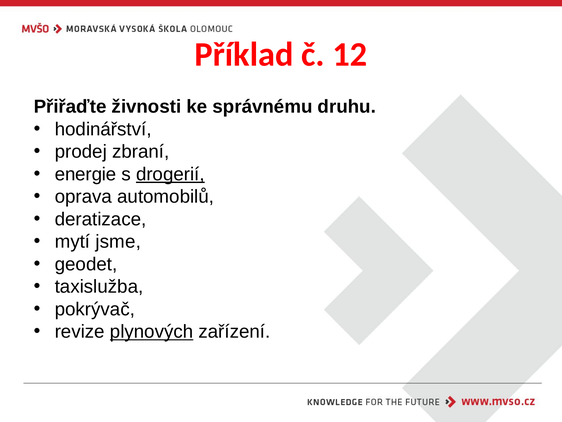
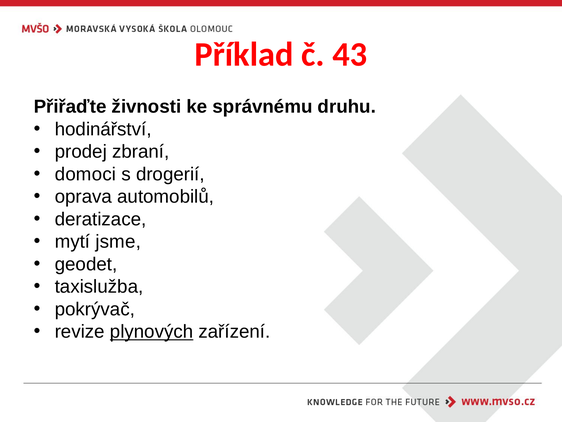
12: 12 -> 43 (350, 54)
energie: energie -> domoci (85, 174)
drogerií underline: present -> none (170, 174)
